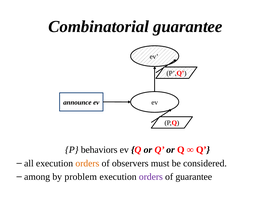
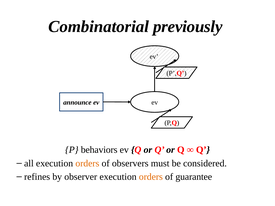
Combinatorial guarantee: guarantee -> previously (188, 27)
among: among -> refines (37, 177)
problem: problem -> observer (81, 177)
orders colour: purple -> orange (151, 177)
